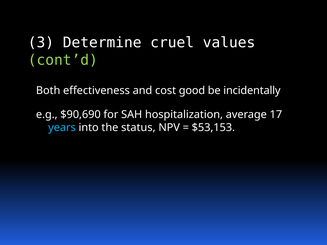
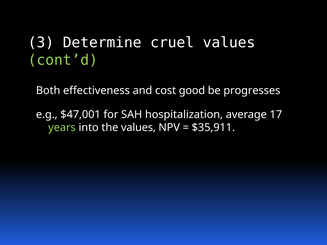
incidentally: incidentally -> progresses (252, 91)
$90,690: $90,690 -> $47,001 (81, 115)
years colour: light blue -> light green (62, 128)
the status: status -> values (138, 128)
$53,153: $53,153 -> $35,911 (213, 128)
